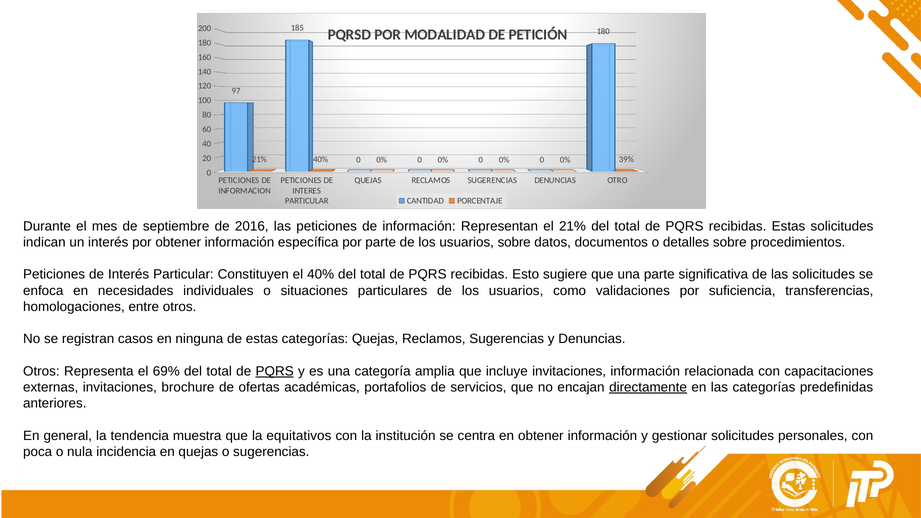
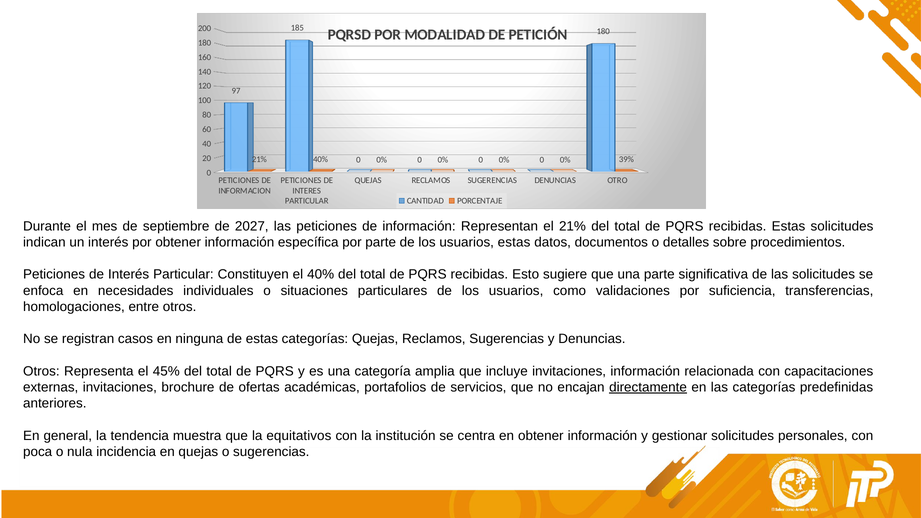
2016: 2016 -> 2027 (252, 226)
usuarios sobre: sobre -> estas (514, 242)
69%: 69% -> 45% (166, 371)
PQRS underline: present -> none (275, 371)
